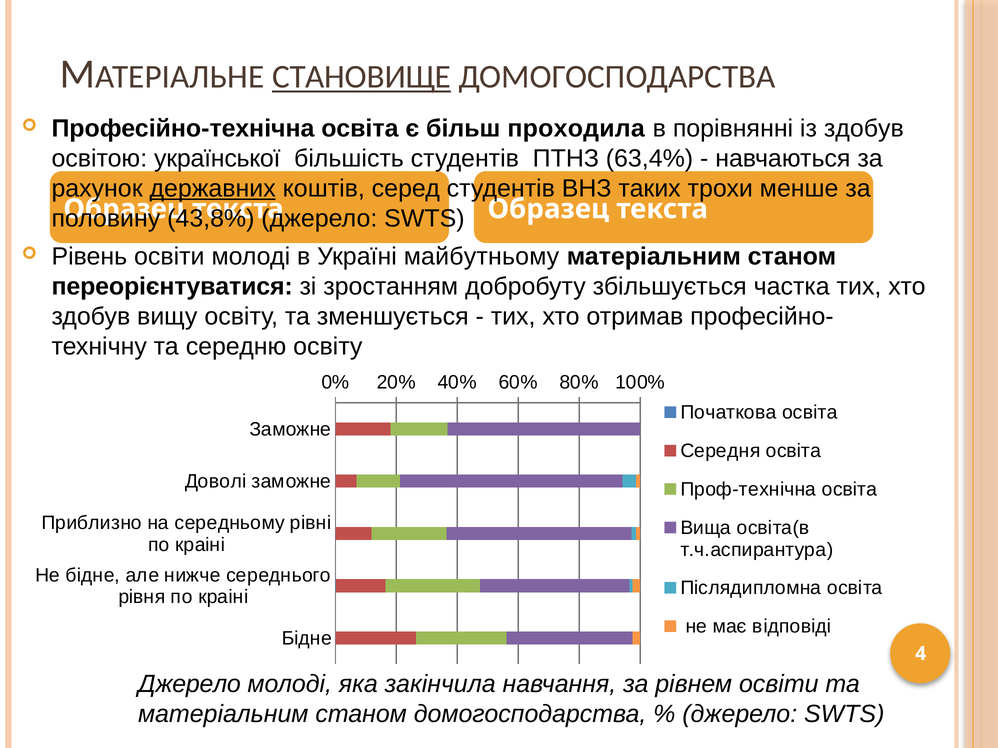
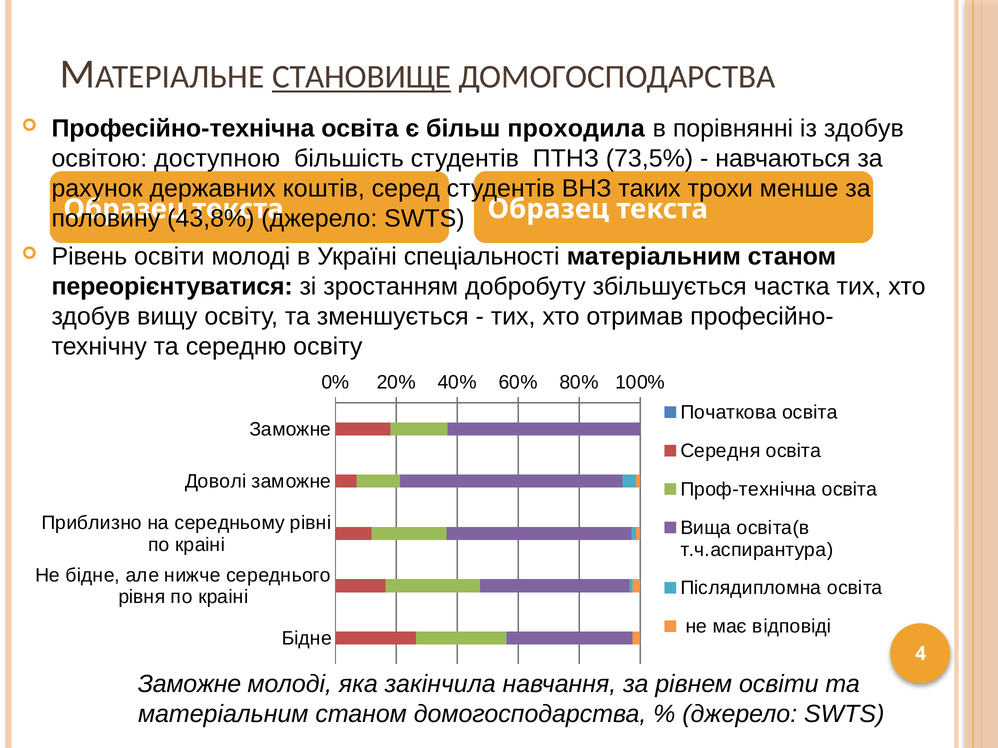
української: української -> доступною (217, 159)
63,4%: 63,4% -> 73,5% (649, 159)
державних underline: present -> none (213, 189)
майбутньому: майбутньому -> спеціальності (482, 257)
Джерело: Джерело -> Заможне (189, 684)
